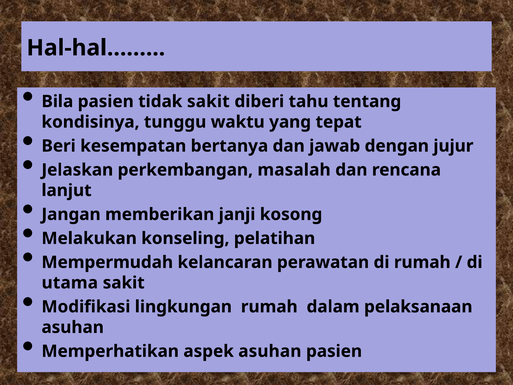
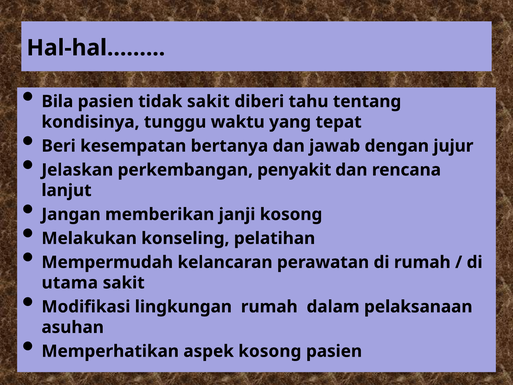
masalah: masalah -> penyakit (294, 170)
aspek asuhan: asuhan -> kosong (270, 351)
